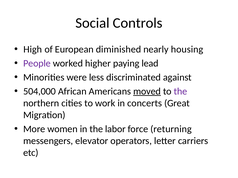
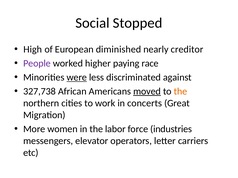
Controls: Controls -> Stopped (138, 23)
housing: housing -> creditor (187, 49)
lead: lead -> race (150, 63)
were underline: none -> present (77, 78)
504,000: 504,000 -> 327,738 (39, 92)
the colour: purple -> orange (180, 92)
returning: returning -> industries (171, 129)
